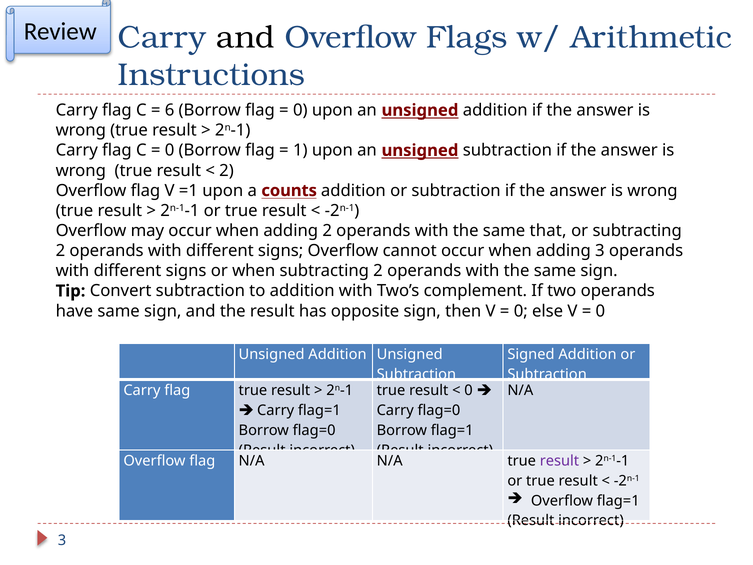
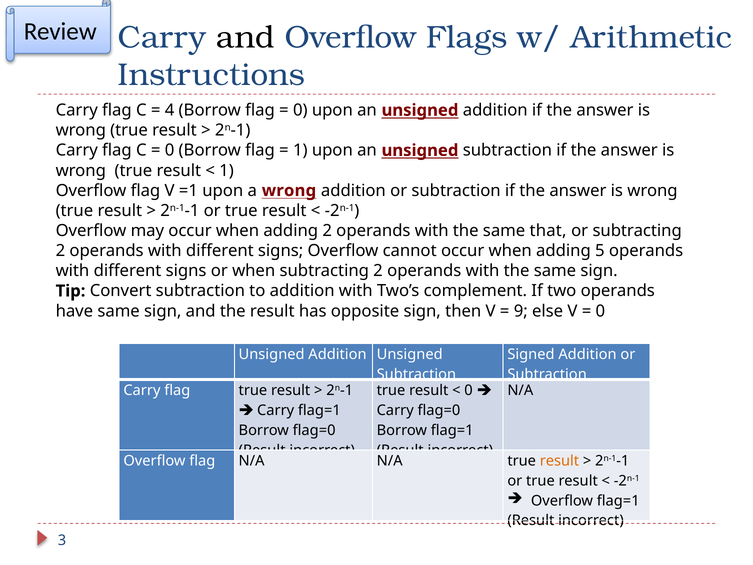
6: 6 -> 4 (170, 110)
2: 2 -> 1 (226, 170)
a counts: counts -> wrong (289, 190)
adding 3: 3 -> 5 (600, 251)
0: 0 -> 9 (521, 311)
result colour: purple -> orange (559, 461)
